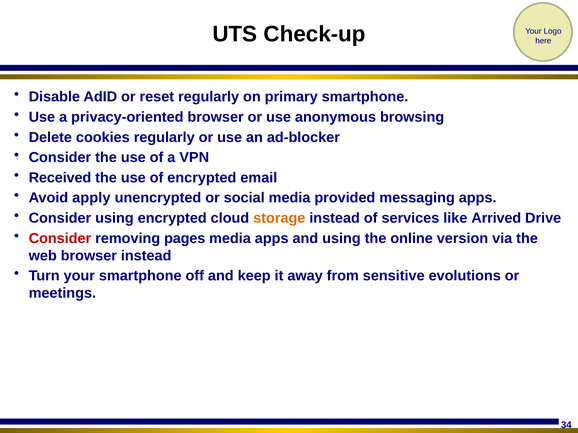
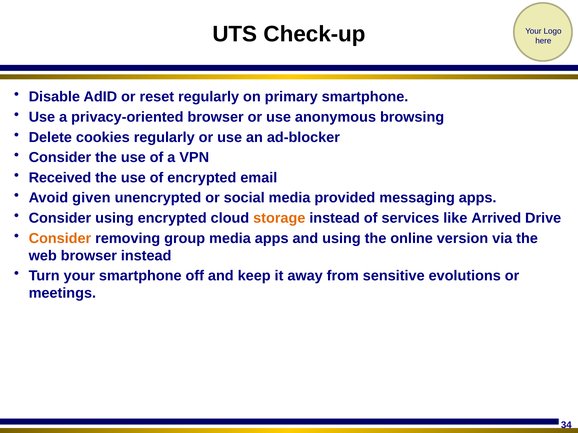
apply: apply -> given (91, 198)
Consider colour: red -> orange (60, 239)
pages: pages -> group (185, 239)
